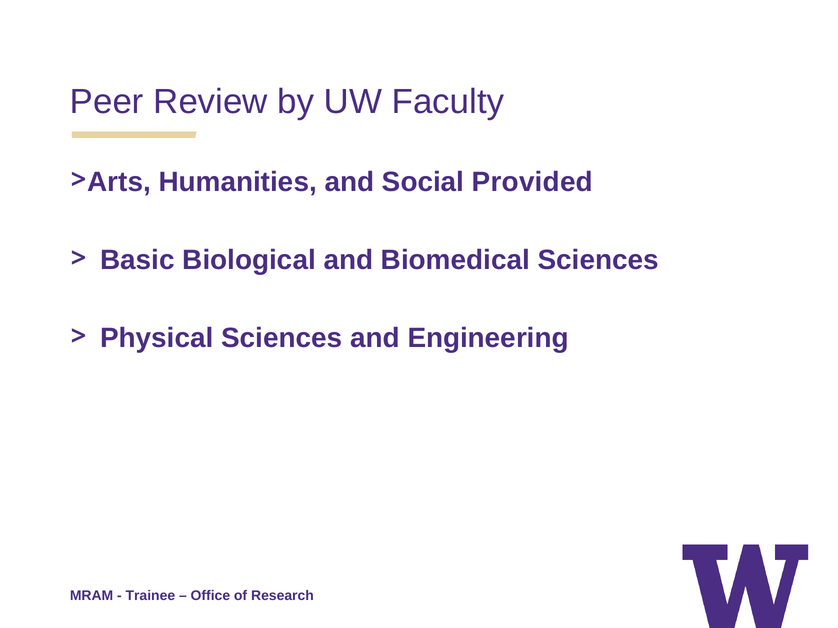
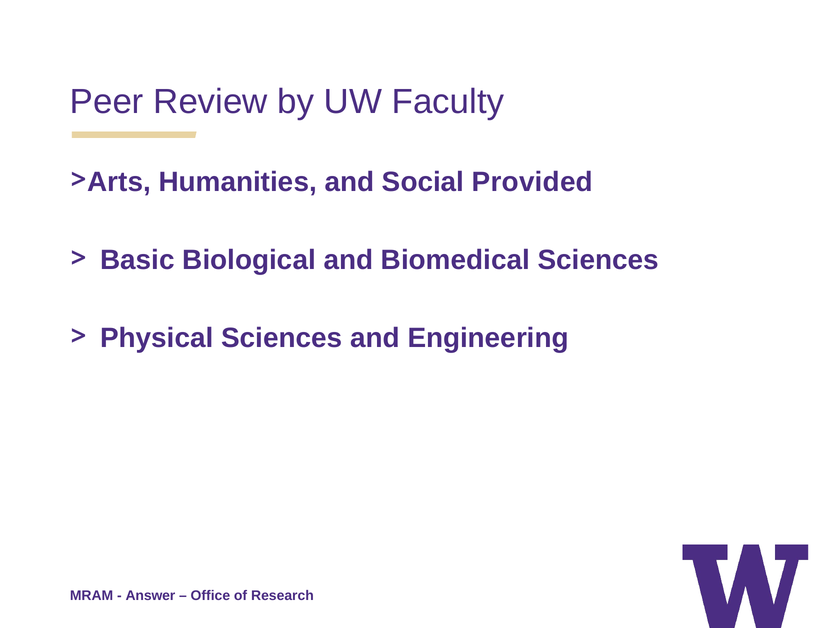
Trainee: Trainee -> Answer (150, 596)
